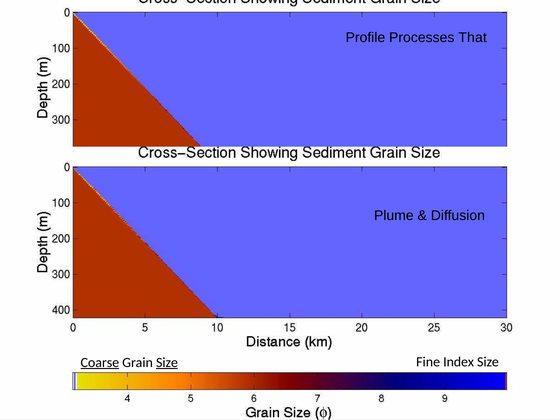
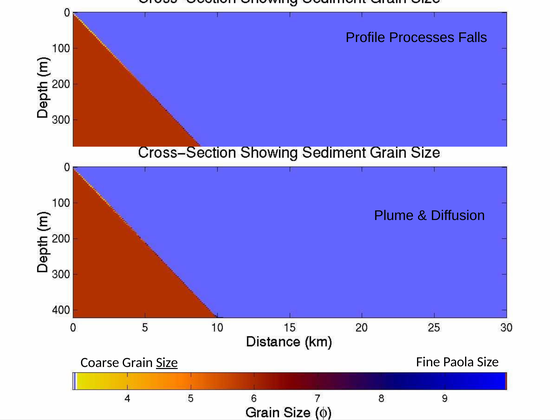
That: That -> Falls (473, 37)
Coarse underline: present -> none (100, 362)
Index: Index -> Paola (459, 362)
